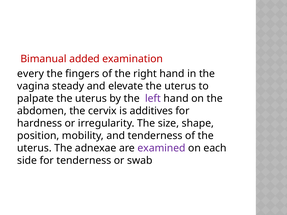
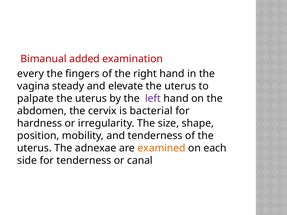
additives: additives -> bacterial (151, 111)
examined colour: purple -> orange (162, 148)
swab: swab -> canal (140, 161)
